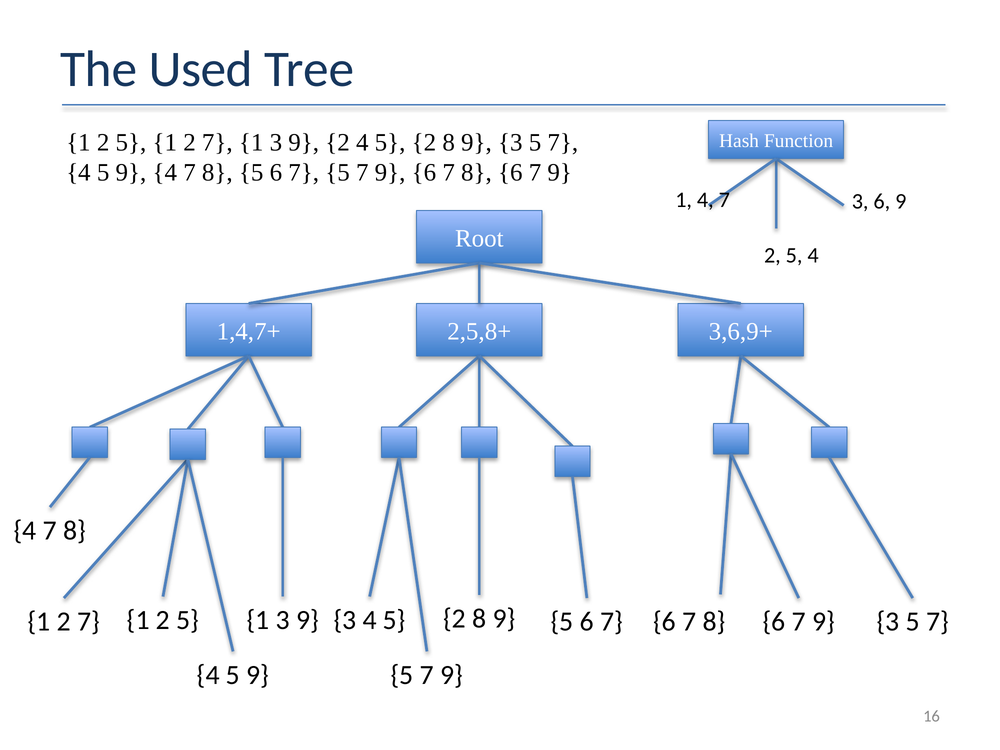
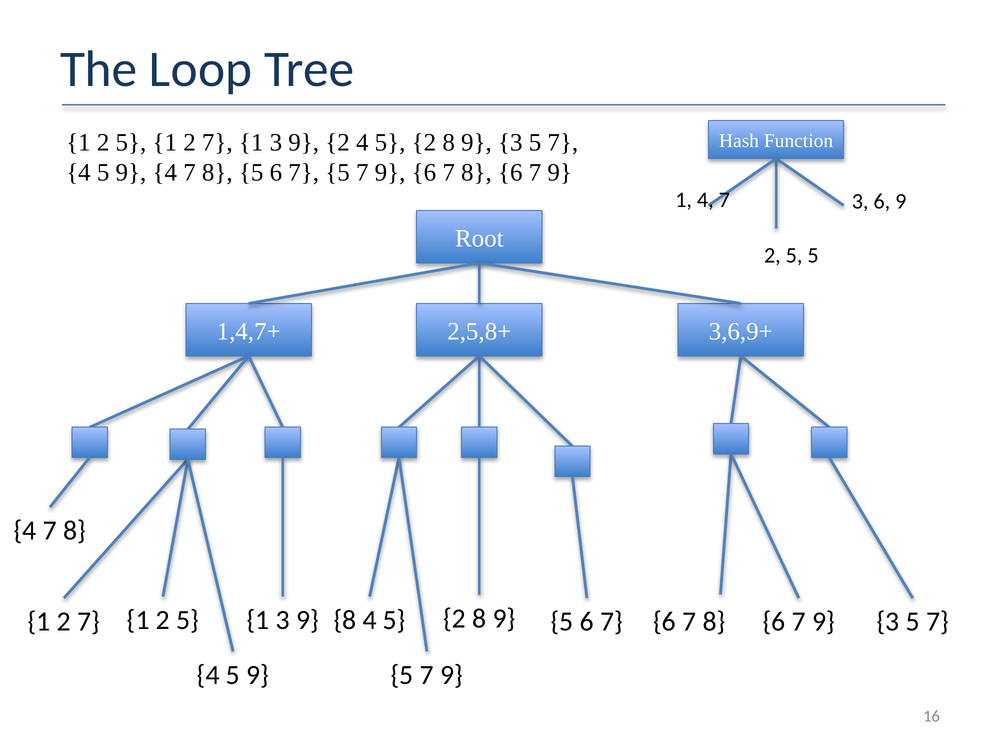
Used: Used -> Loop (201, 69)
5 4: 4 -> 5 (813, 255)
3 9 3: 3 -> 8 (345, 620)
